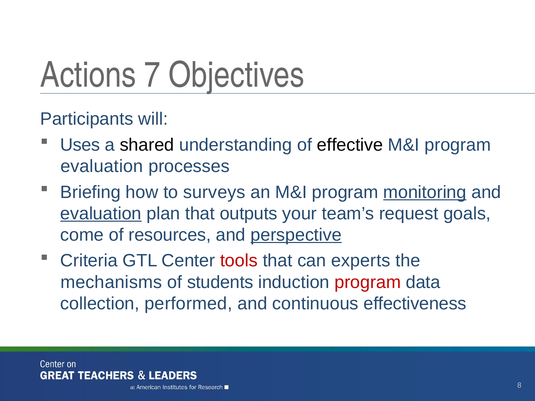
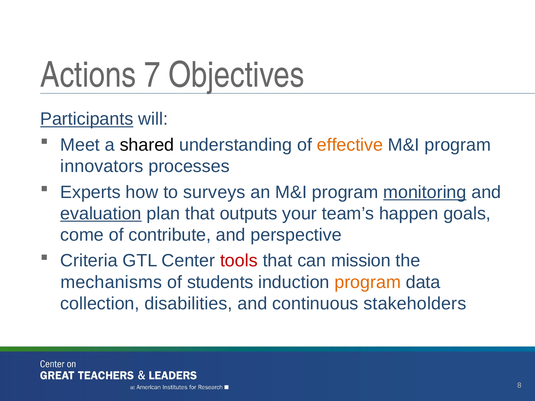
Participants underline: none -> present (87, 119)
Uses: Uses -> Meet (80, 145)
effective colour: black -> orange (350, 145)
evaluation: evaluation -> innovators (102, 166)
Briefing: Briefing -> Experts (90, 192)
request: request -> happen (409, 214)
resources: resources -> contribute (170, 235)
perspective underline: present -> none (296, 235)
experts: experts -> mission (361, 261)
program colour: red -> orange (368, 282)
performed: performed -> disabilities (188, 304)
effectiveness: effectiveness -> stakeholders (415, 304)
